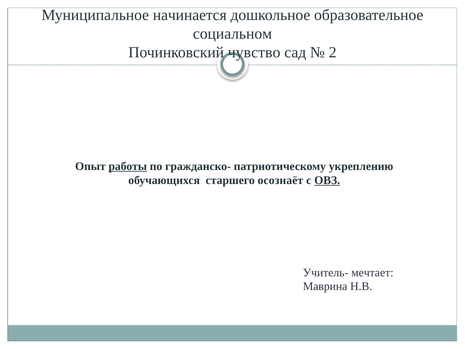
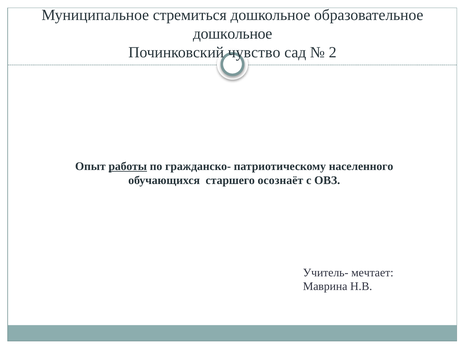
начинается: начинается -> стремиться (190, 15)
социальном: социальном -> дошкольное (233, 34)
укреплению: укреплению -> населенного (361, 166)
ОВЗ underline: present -> none (327, 180)
